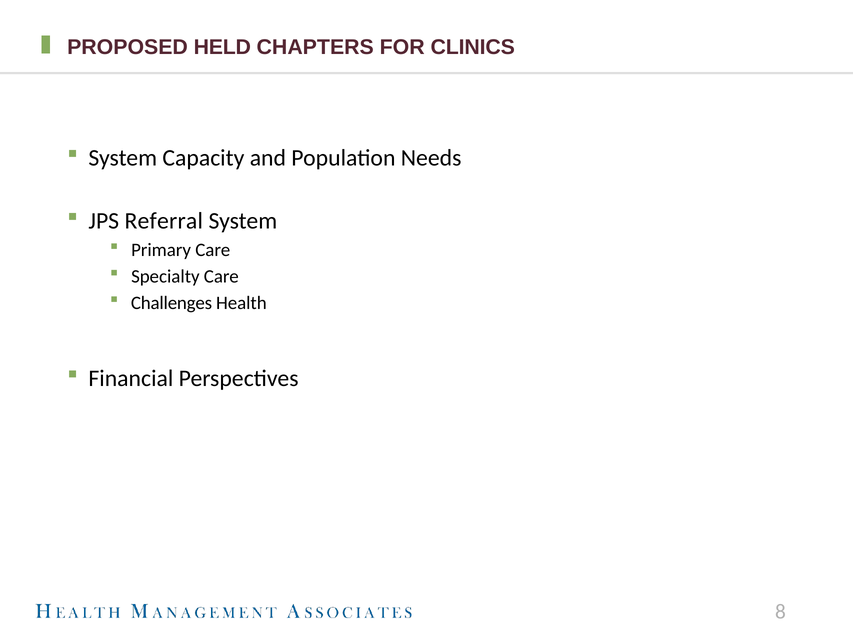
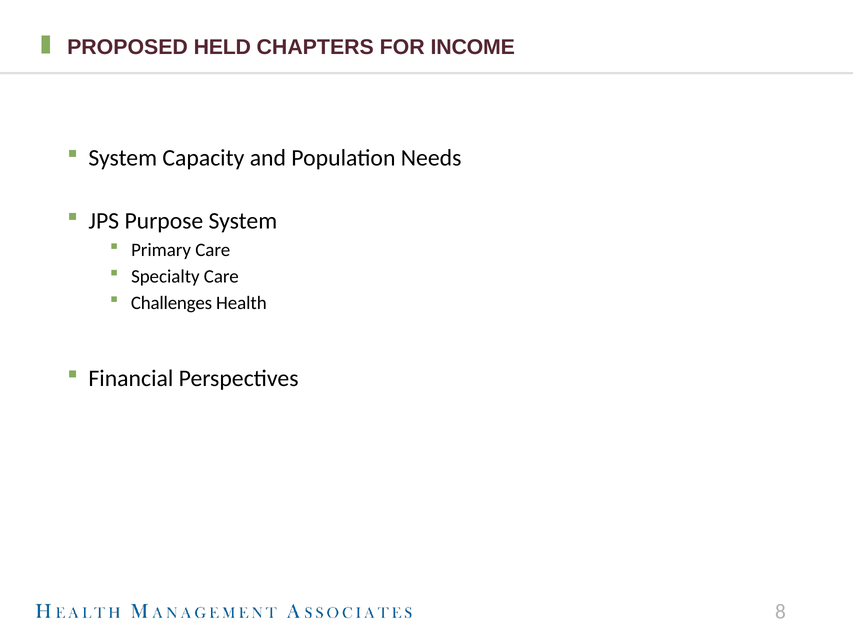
CLINICS: CLINICS -> INCOME (473, 47)
Referral: Referral -> Purpose (164, 221)
